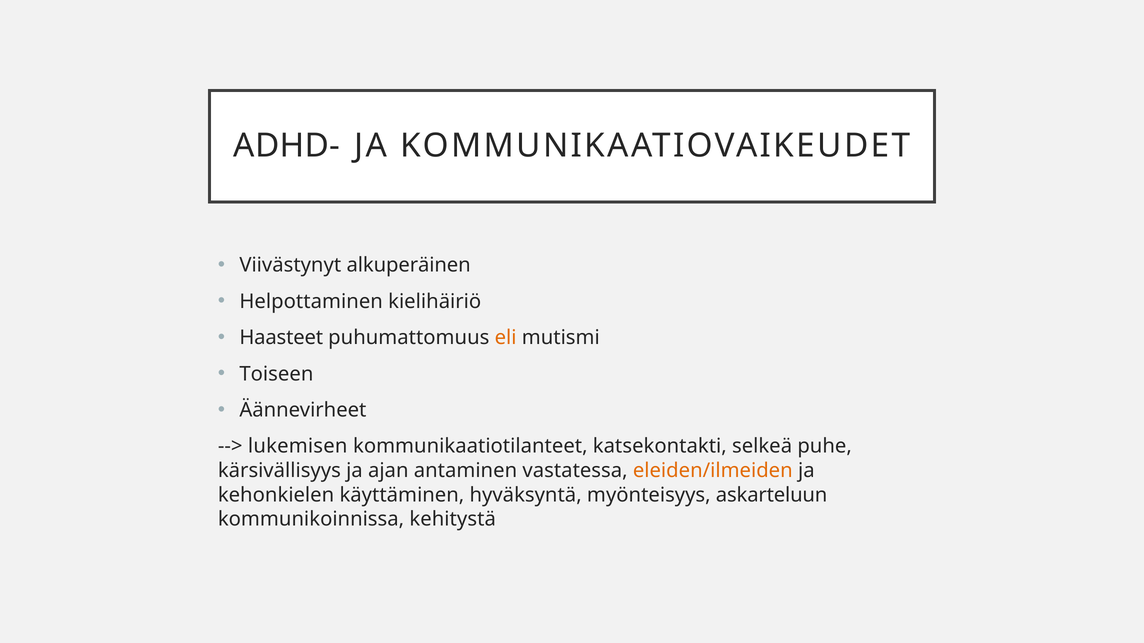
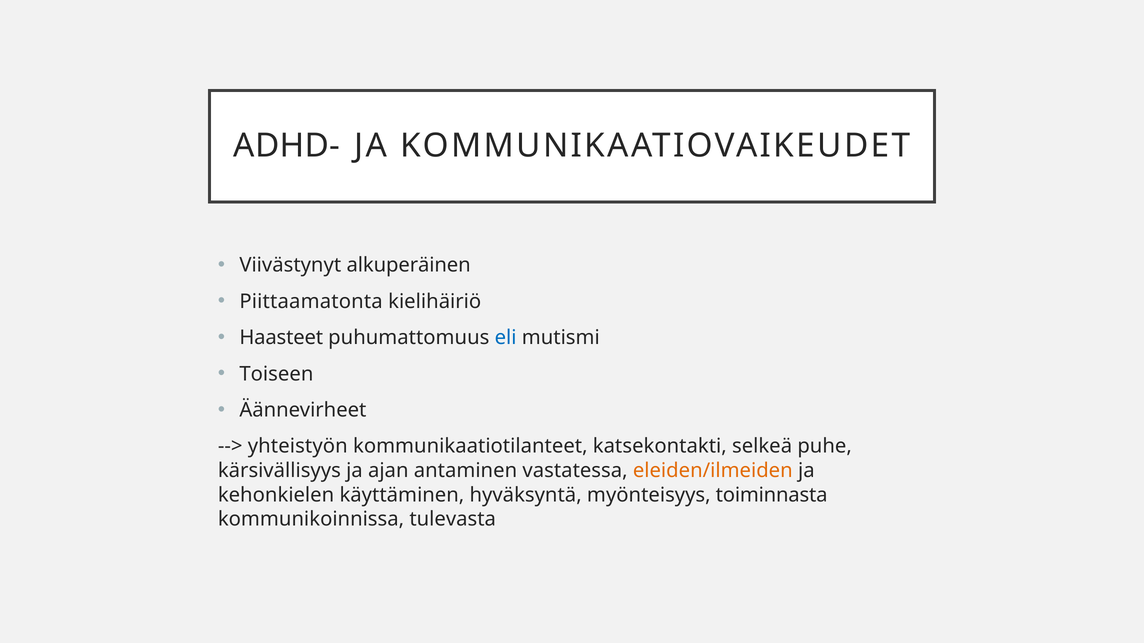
Helpottaminen: Helpottaminen -> Piittaamatonta (311, 302)
eli colour: orange -> blue (506, 338)
lukemisen: lukemisen -> yhteistyön (298, 447)
askarteluun: askarteluun -> toiminnasta (772, 495)
kehitystä: kehitystä -> tulevasta (453, 520)
